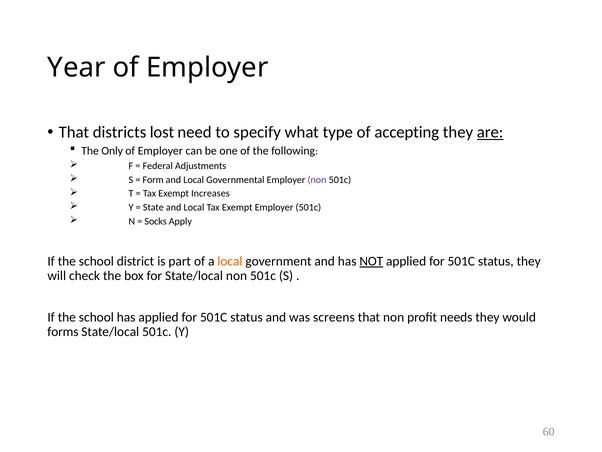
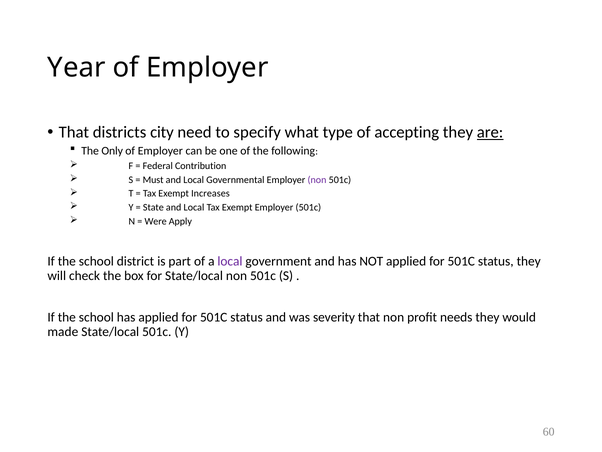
lost: lost -> city (162, 132)
Adjustments: Adjustments -> Contribution (201, 166)
Form: Form -> Must (153, 179)
Socks: Socks -> Were (156, 221)
local colour: orange -> purple (230, 261)
NOT underline: present -> none (371, 261)
screens: screens -> severity (334, 317)
forms: forms -> made (63, 331)
